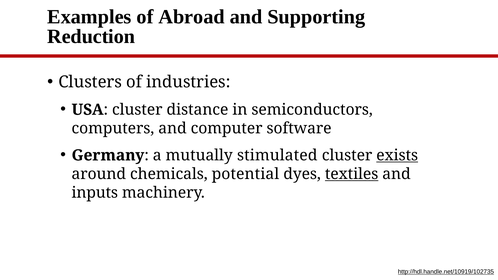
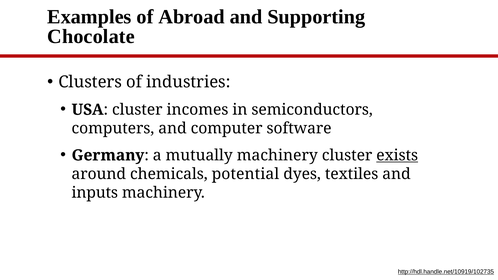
Reduction: Reduction -> Chocolate (91, 37)
distance: distance -> incomes (197, 110)
mutually stimulated: stimulated -> machinery (277, 155)
textiles underline: present -> none (352, 174)
